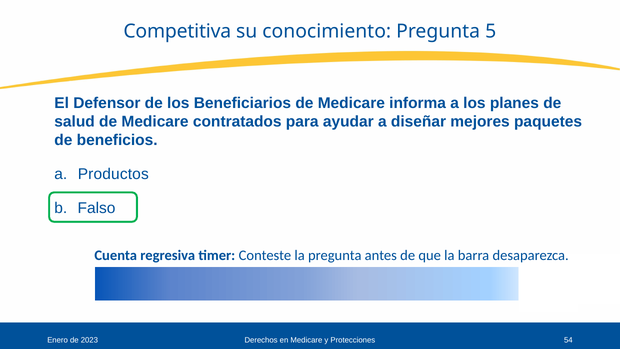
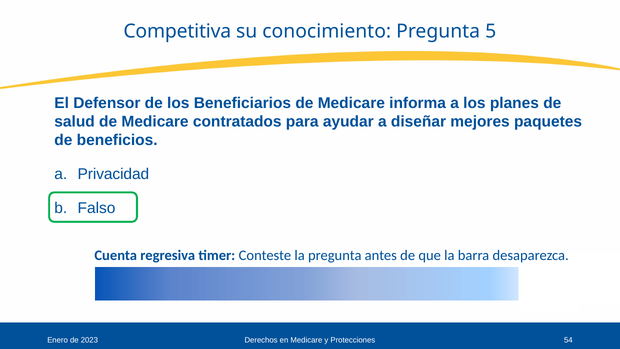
Productos: Productos -> Privacidad (113, 174)
